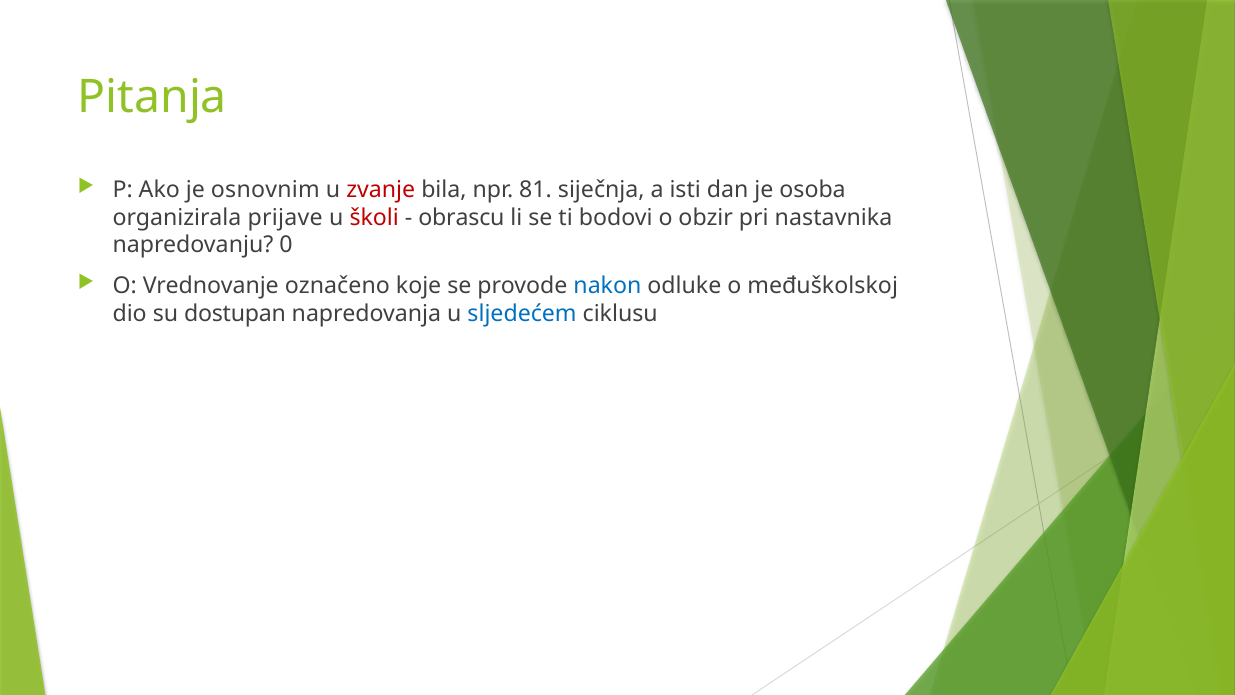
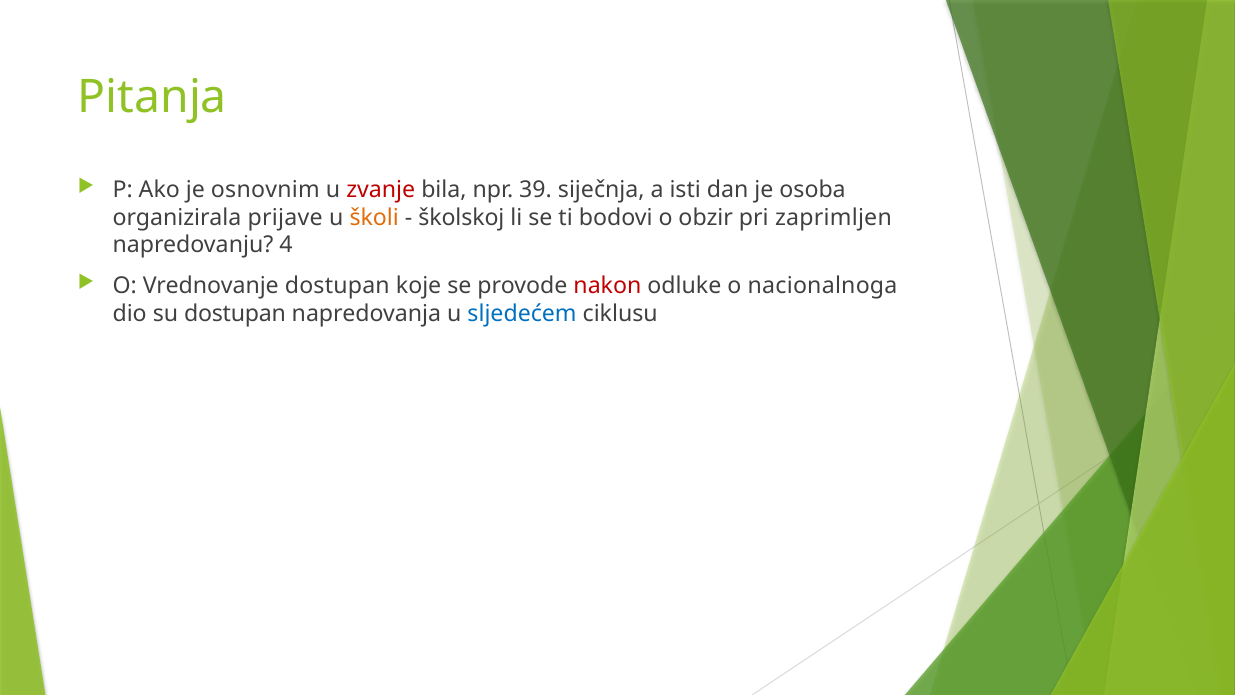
81: 81 -> 39 (536, 190)
školi colour: red -> orange (374, 217)
obrascu: obrascu -> školskoj (461, 217)
nastavnika: nastavnika -> zaprimljen (833, 217)
0: 0 -> 4 (286, 245)
Vrednovanje označeno: označeno -> dostupan (337, 286)
nakon colour: blue -> red (607, 286)
međuškolskoj: međuškolskoj -> nacionalnoga (823, 286)
